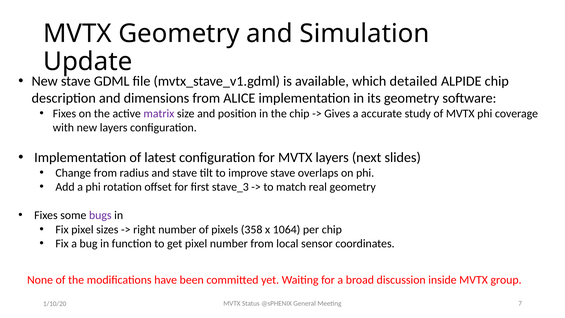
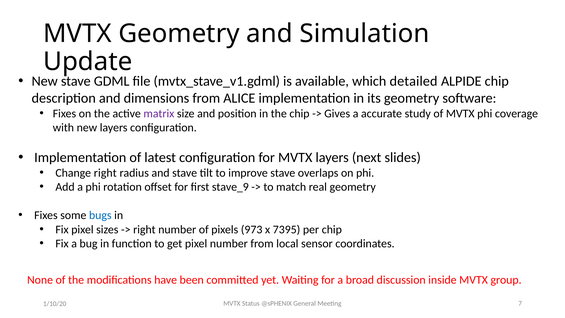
Change from: from -> right (105, 173)
stave_3: stave_3 -> stave_9 (230, 187)
bugs colour: purple -> blue (100, 215)
358: 358 -> 973 (252, 229)
1064: 1064 -> 7395 (287, 229)
